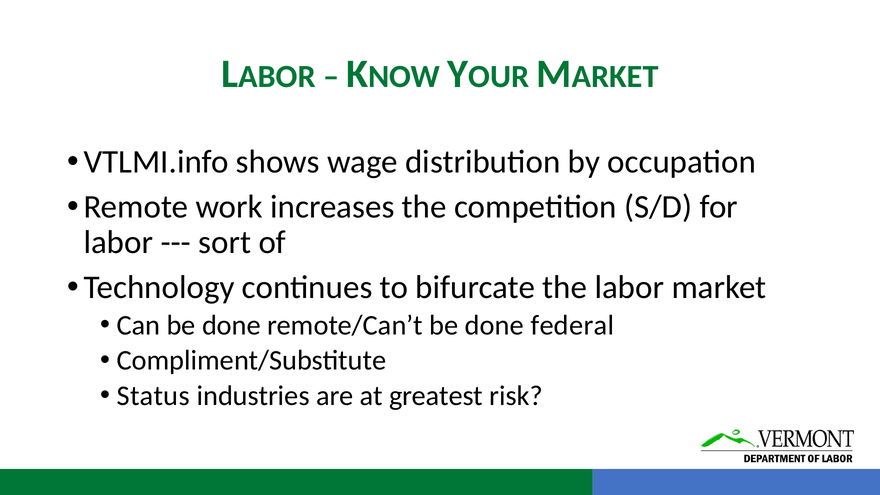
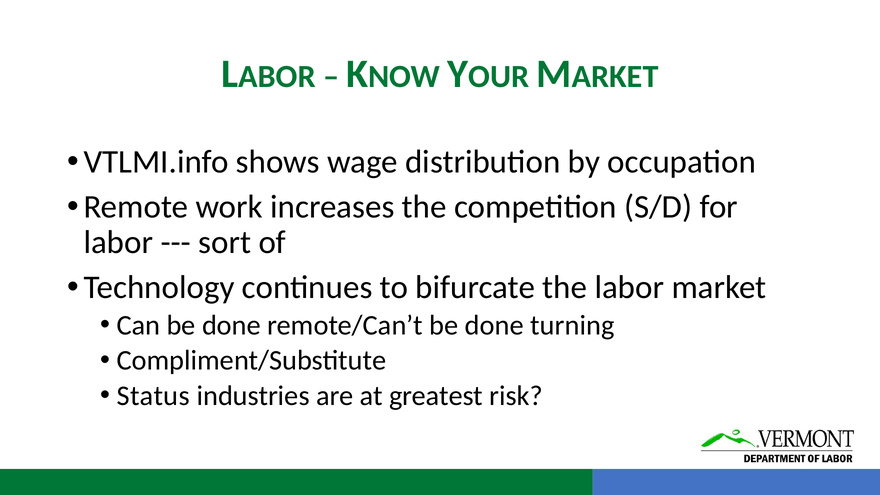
federal: federal -> turning (572, 325)
